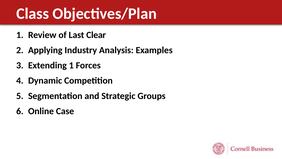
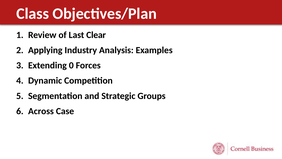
Extending 1: 1 -> 0 (71, 65)
Online: Online -> Across (41, 111)
